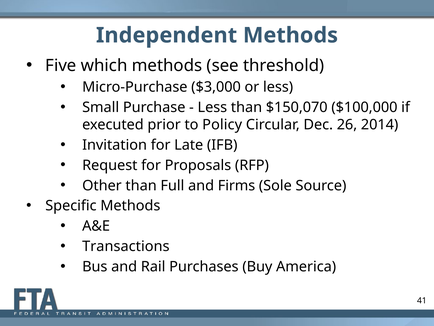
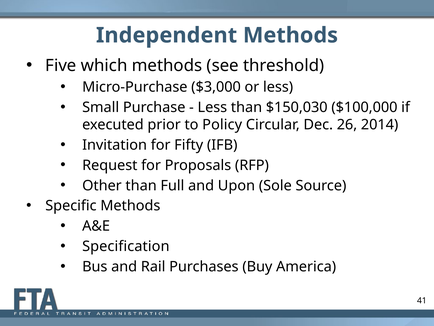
$150,070: $150,070 -> $150,030 (297, 107)
Late: Late -> Fifty (189, 145)
Firms: Firms -> Upon (236, 185)
Transactions: Transactions -> Specification (126, 246)
